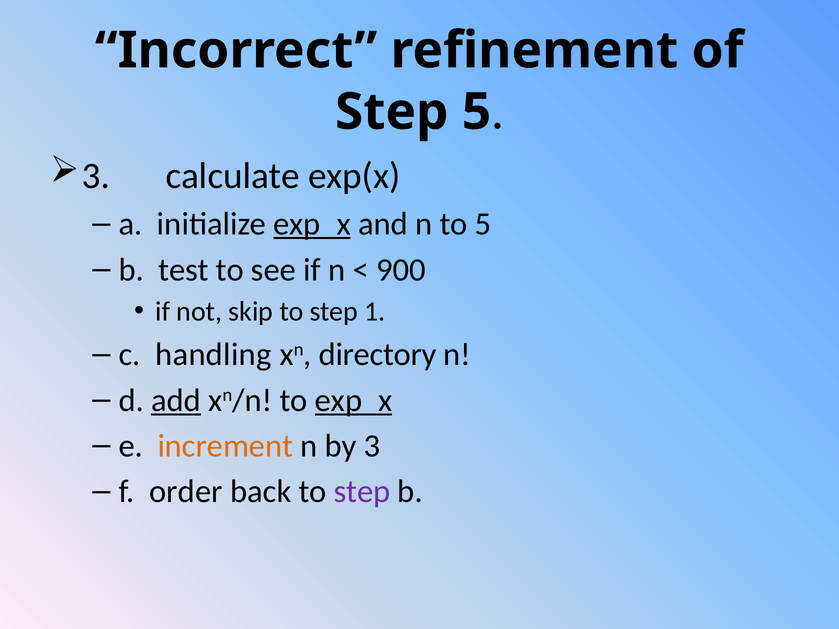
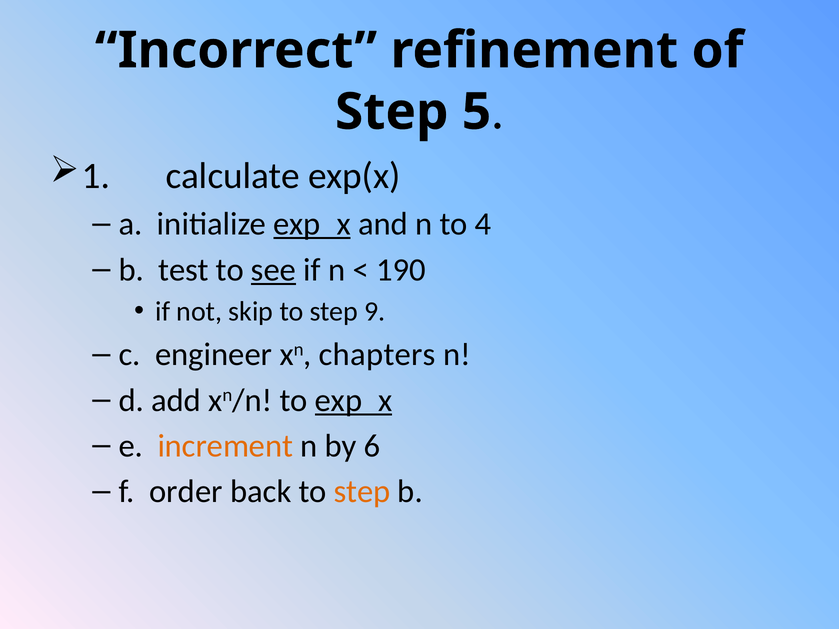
3: 3 -> 1 (96, 176)
to 5: 5 -> 4 (483, 224)
see underline: none -> present (274, 270)
900: 900 -> 190 (401, 270)
1: 1 -> 9 (375, 312)
handling: handling -> engineer (214, 355)
directory: directory -> chapters (377, 355)
add underline: present -> none (176, 400)
by 3: 3 -> 6 (372, 446)
step colour: purple -> orange (362, 492)
